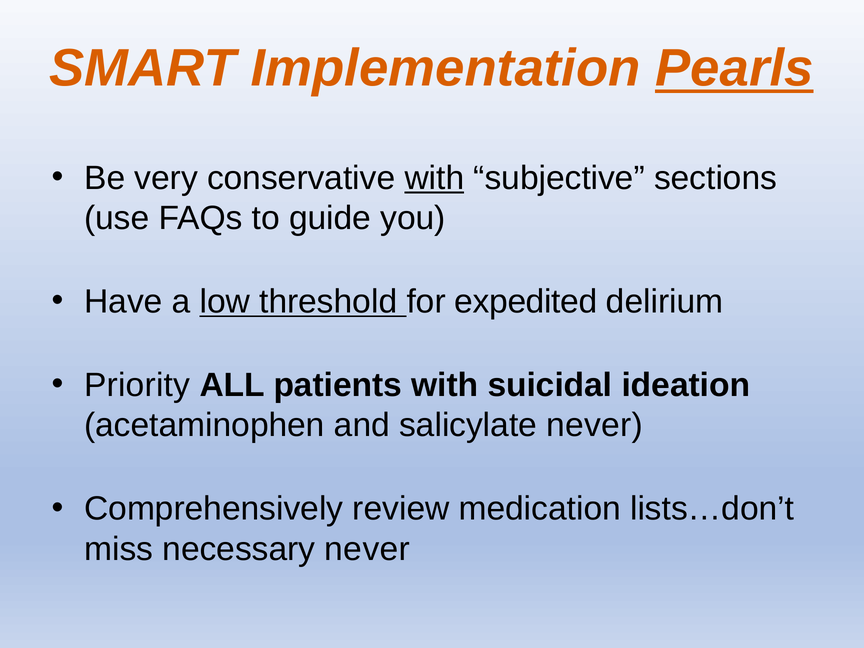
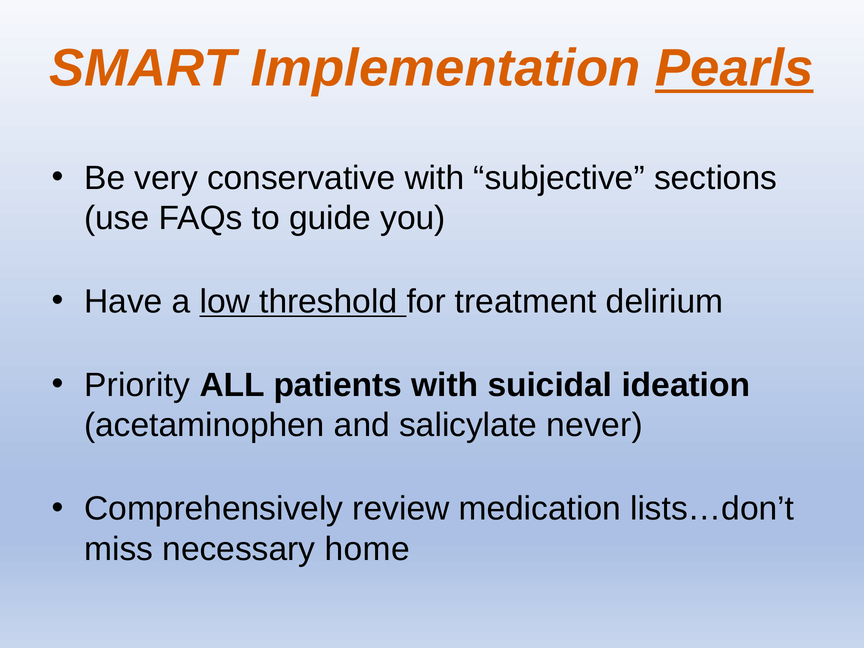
with underline: present -> none (434, 178)
expedited: expedited -> treatment (526, 302)
necessary never: never -> home (367, 549)
